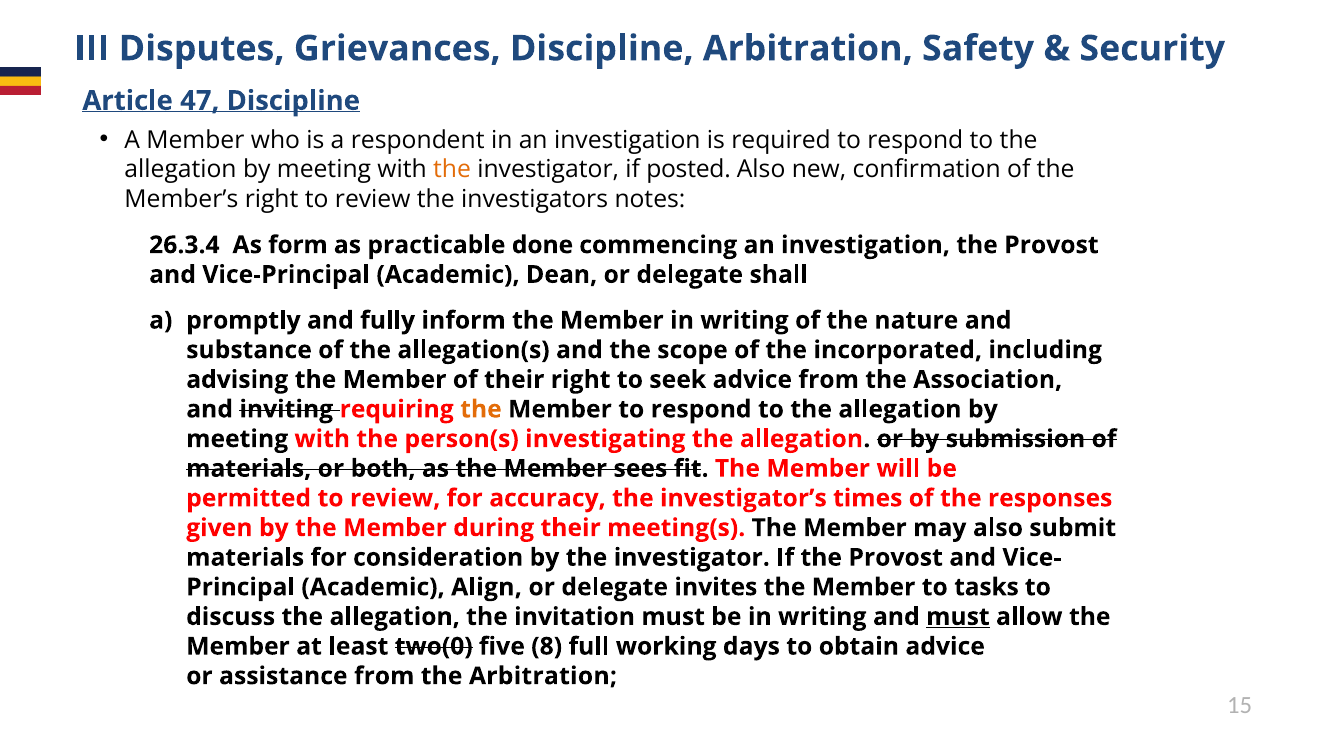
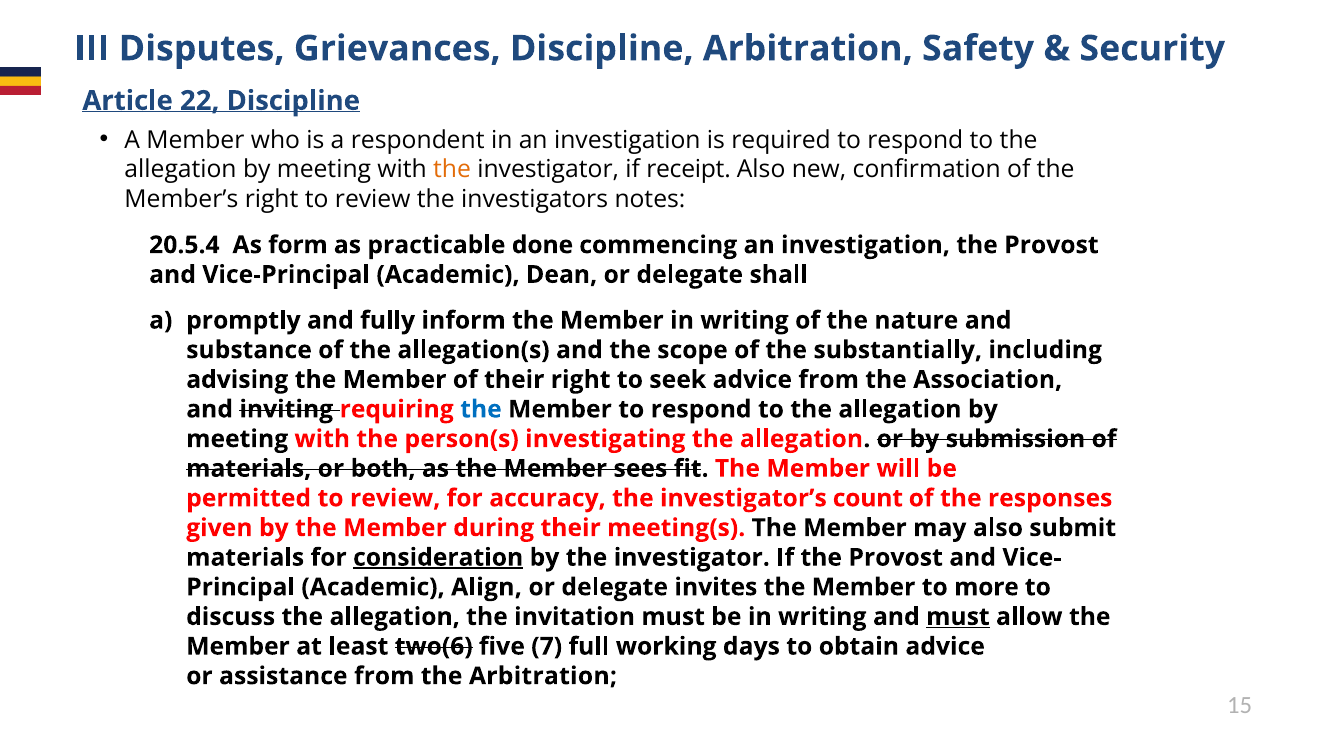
47: 47 -> 22 (200, 101)
posted: posted -> receipt (689, 170)
26.3.4: 26.3.4 -> 20.5.4 (184, 245)
incorporated: incorporated -> substantially (898, 350)
the colour: orange -> blue (481, 410)
times: times -> count (868, 498)
consideration underline: none -> present (438, 558)
tasks: tasks -> more (986, 587)
two(0: two(0 -> two(6 (434, 647)
8: 8 -> 7 (547, 647)
